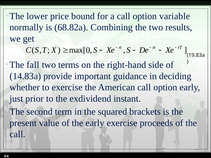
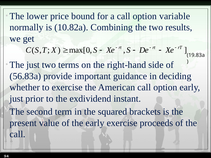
68.82a: 68.82a -> 10.82a (71, 27)
The fall: fall -> just (33, 65)
14.83a: 14.83a -> 56.83a (25, 76)
